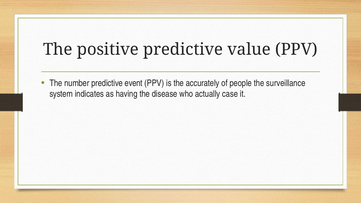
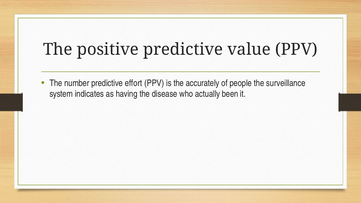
event: event -> effort (134, 83)
case: case -> been (230, 94)
